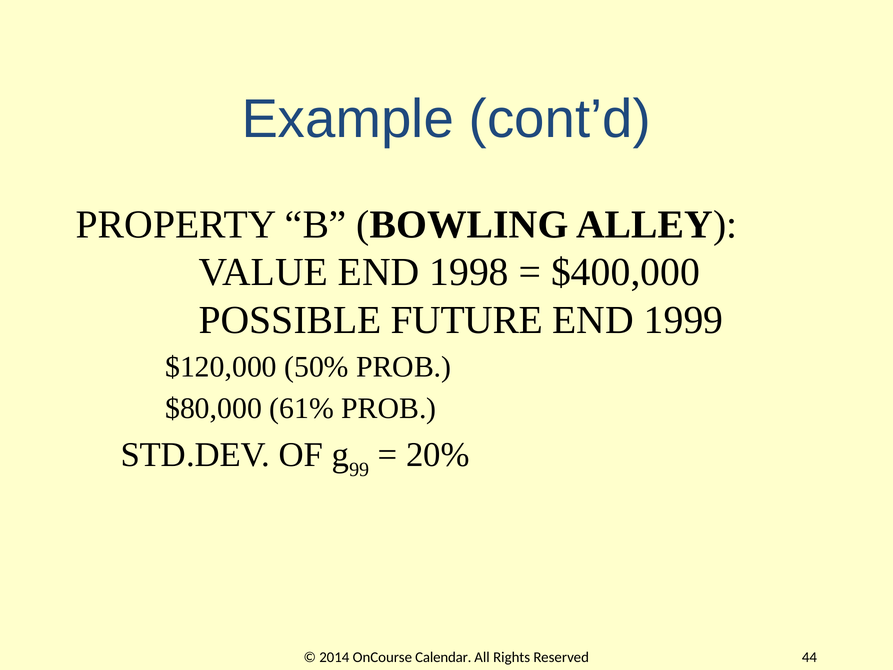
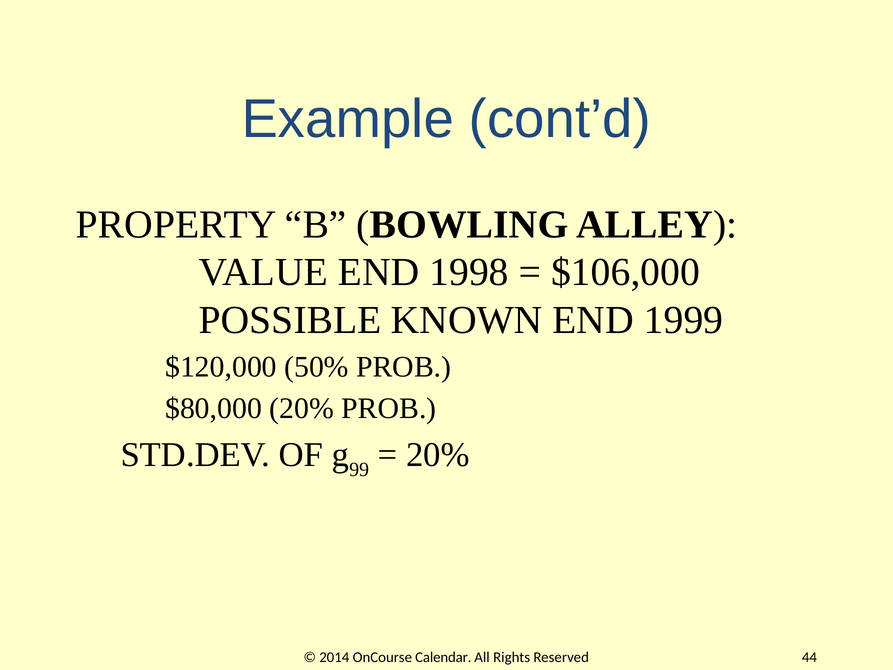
$400,000: $400,000 -> $106,000 (626, 272)
FUTURE: FUTURE -> KNOWN (467, 320)
$80,000 61%: 61% -> 20% (302, 408)
